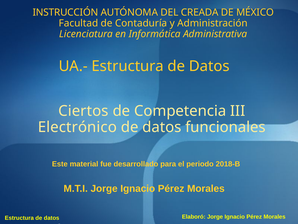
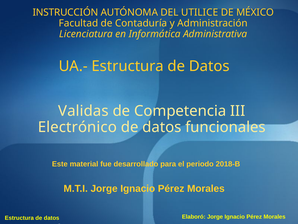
CREADA: CREADA -> UTILICE (200, 12)
Ciertos: Ciertos -> Validas (83, 111)
